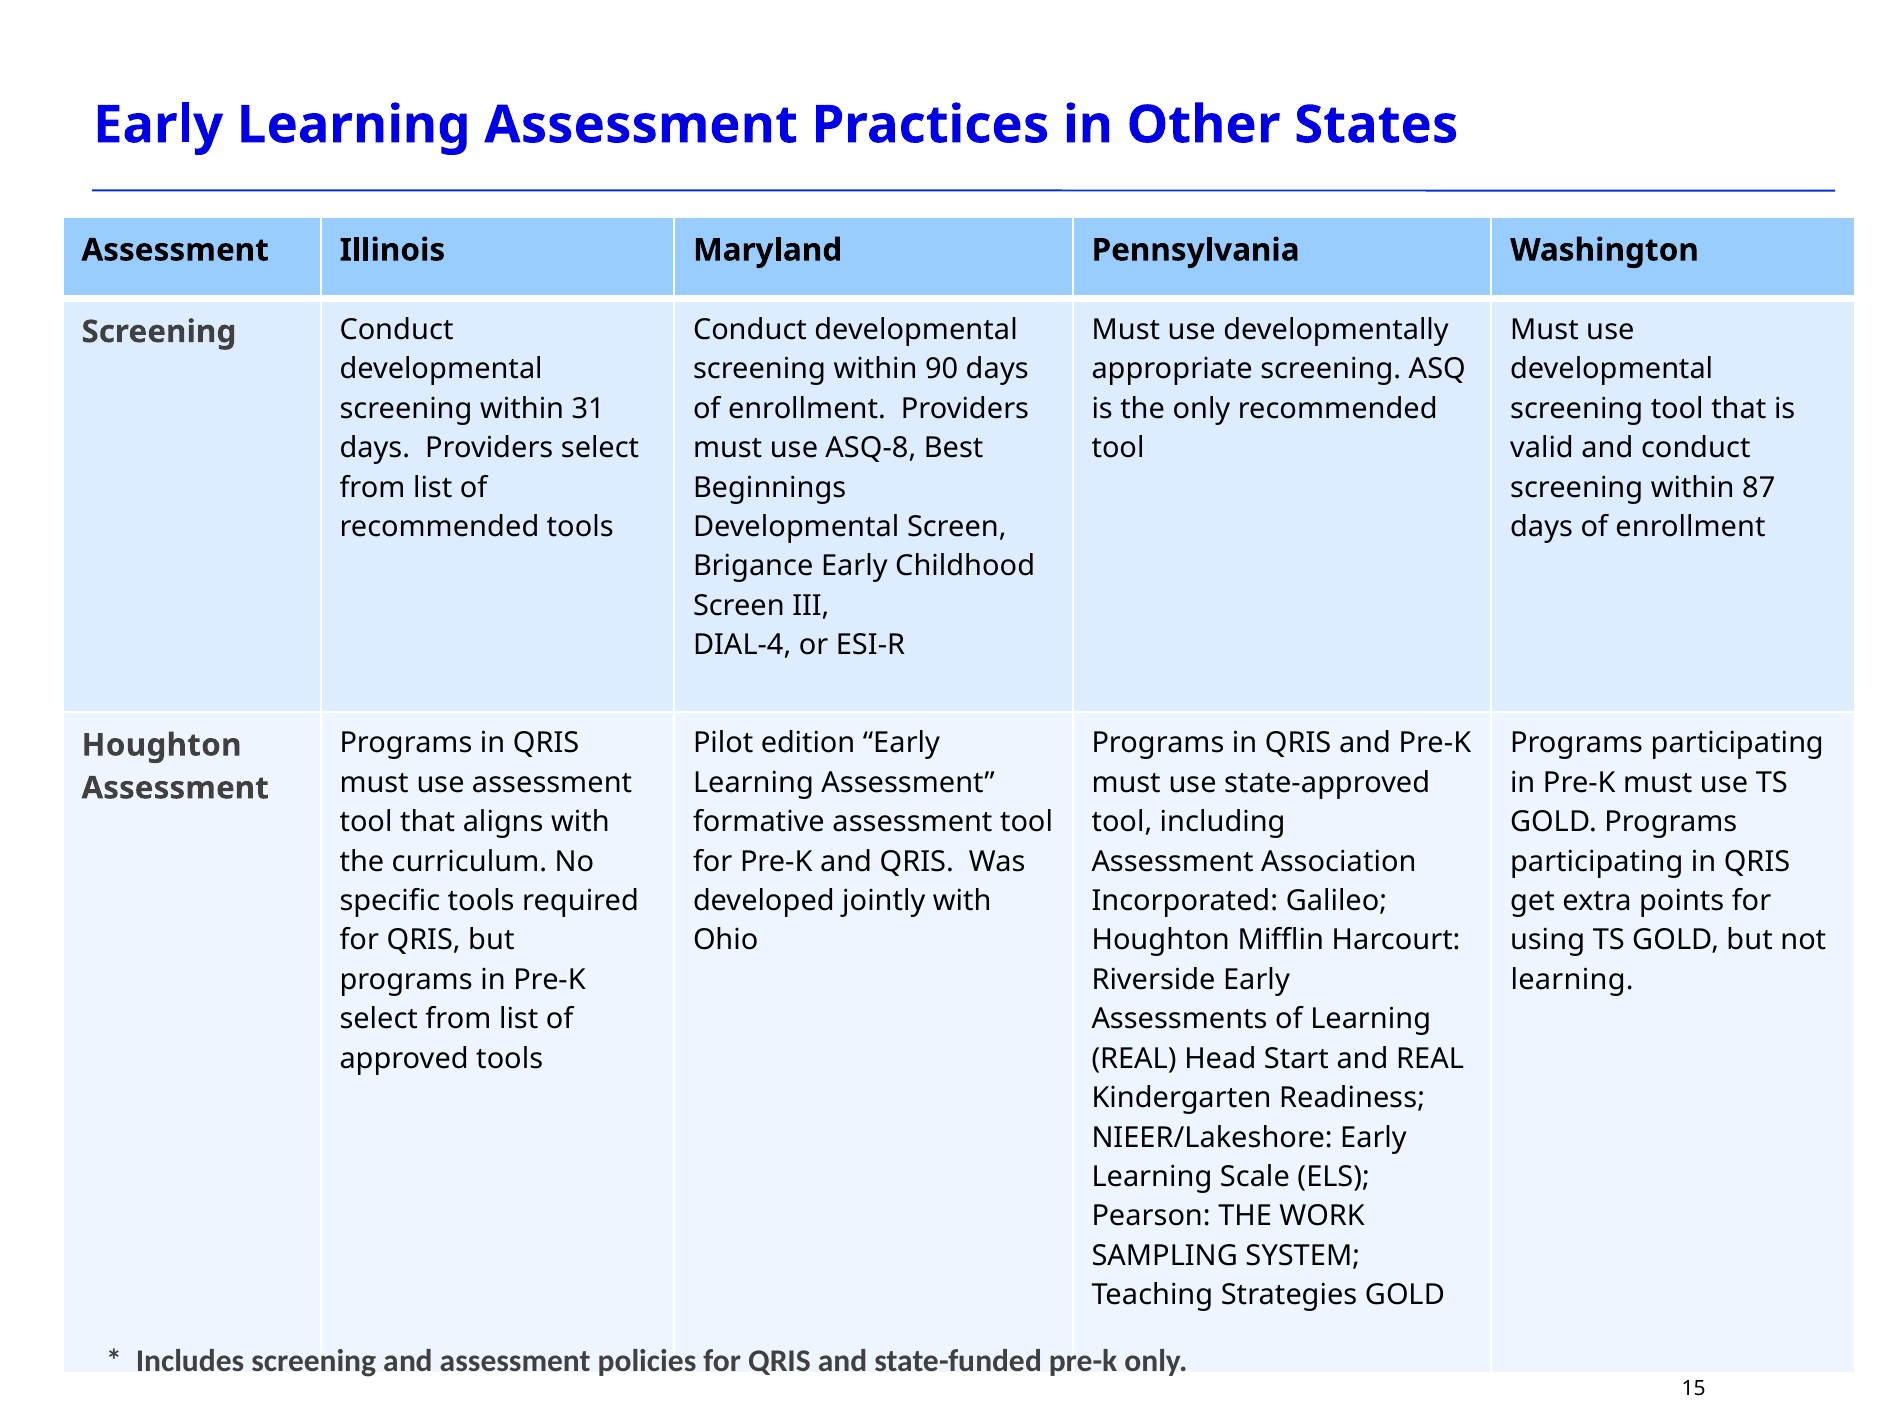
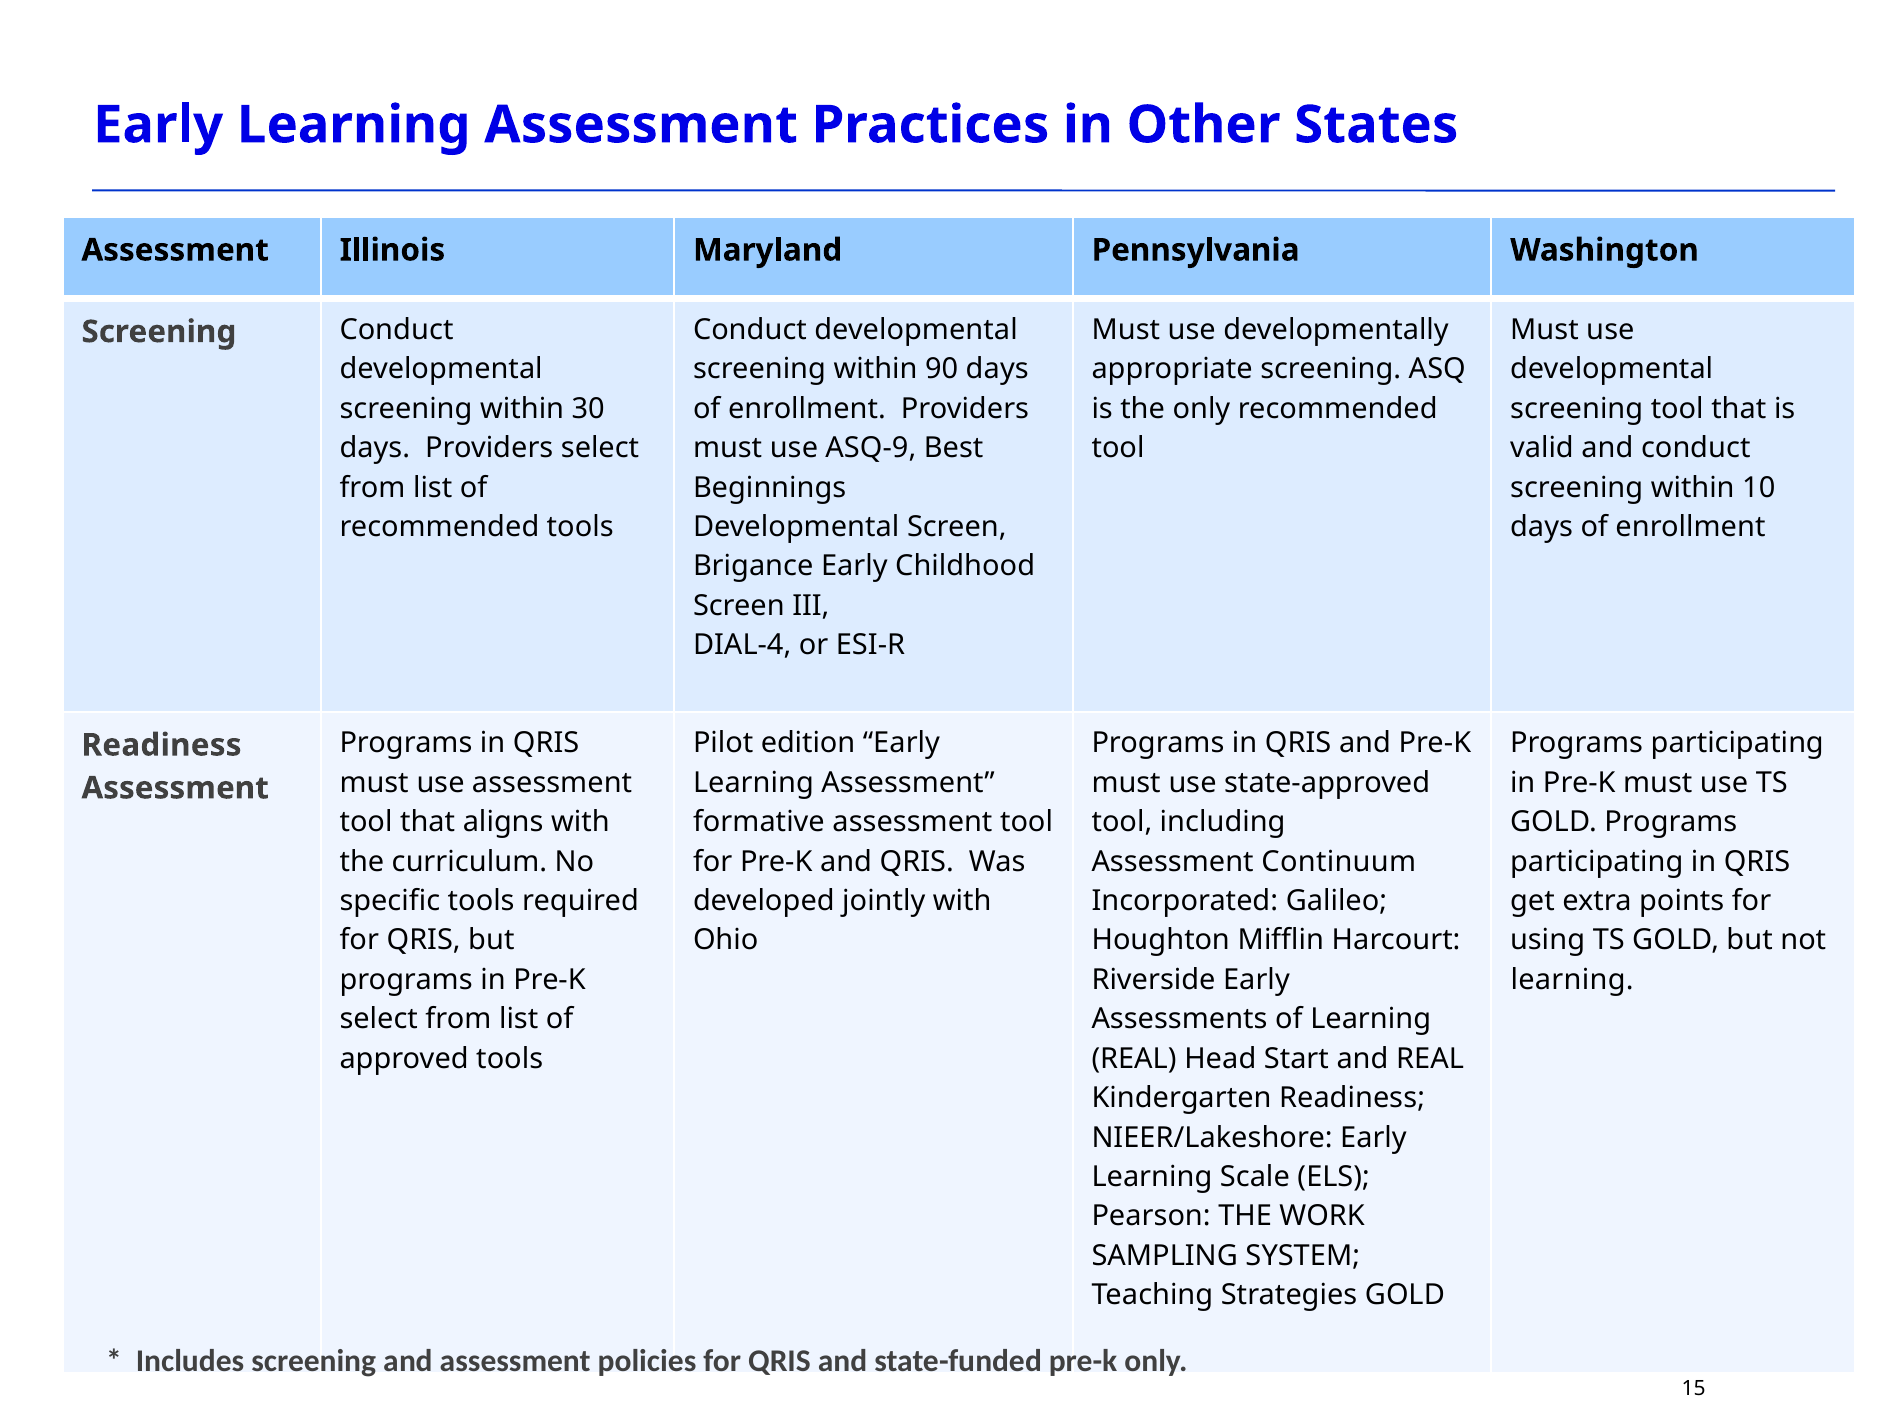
31: 31 -> 30 (588, 409)
ASQ-8: ASQ-8 -> ASQ-9 (871, 448)
87: 87 -> 10 (1759, 488)
Houghton: Houghton -> Readiness (162, 745)
Association: Association -> Continuum (1339, 862)
